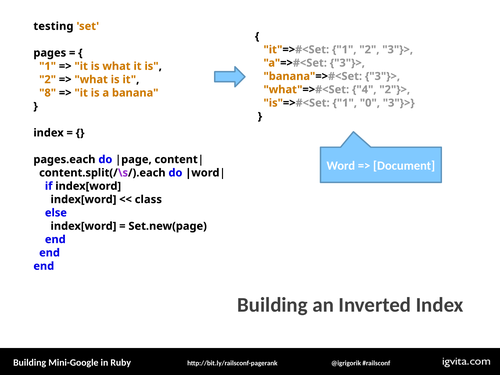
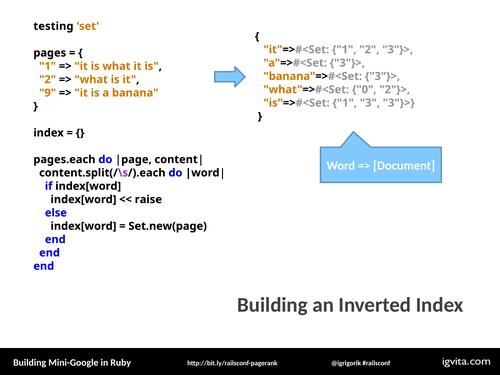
4: 4 -> 0 (364, 90)
8: 8 -> 9 (48, 93)
0: 0 -> 3 (370, 103)
class: class -> raise (148, 199)
